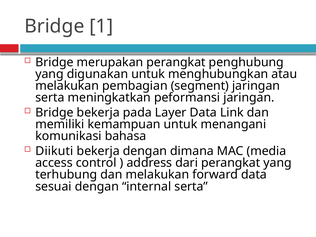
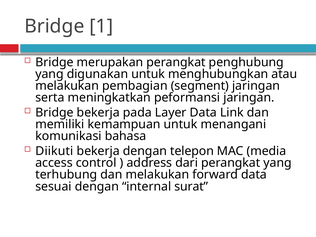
dimana: dimana -> telepon (192, 151)
internal serta: serta -> surat (191, 186)
